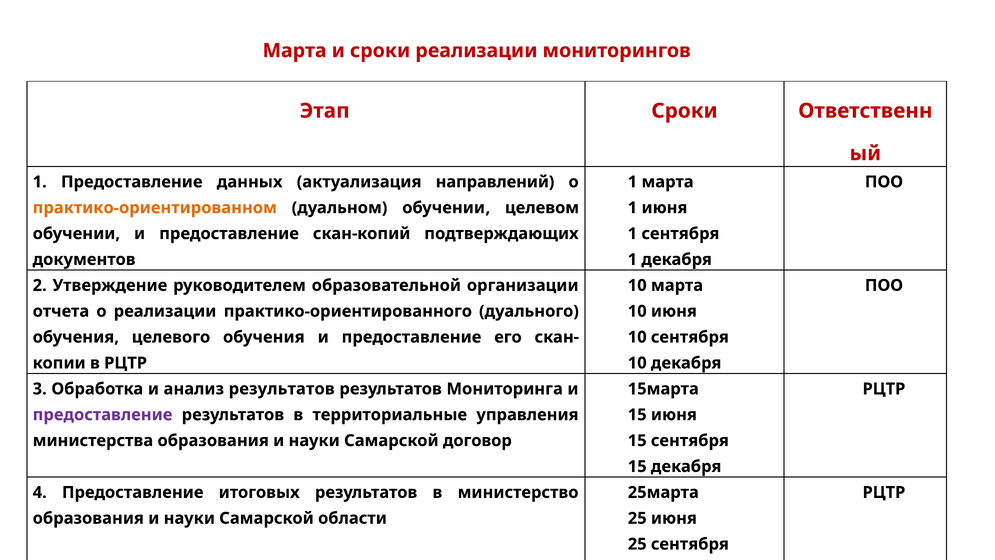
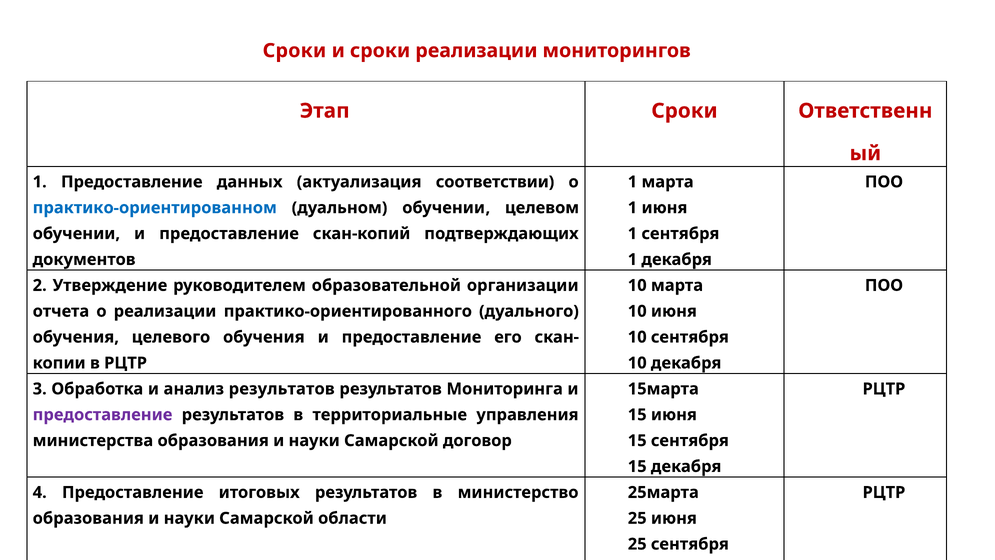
Марта: Марта -> Сроки (294, 51)
направлений: направлений -> соответствии (495, 182)
практико-ориентированном colour: orange -> blue (155, 208)
